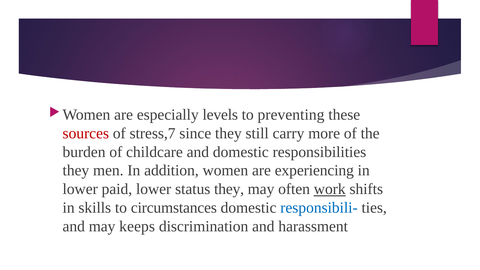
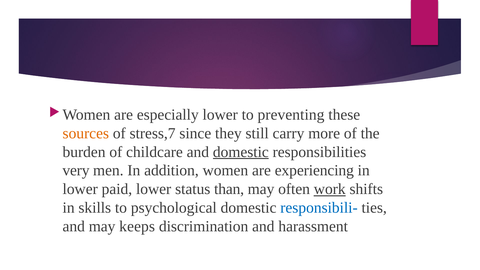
especially levels: levels -> lower (220, 115)
sources colour: red -> orange (86, 133)
domestic underline: none -> present (241, 152)
they: they -> very (76, 171)
status they: they -> than (229, 189)
circumstances: circumstances -> psychological (174, 208)
